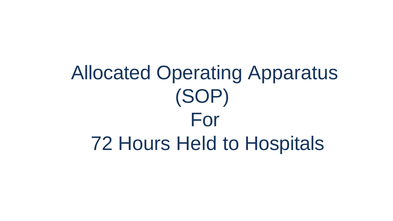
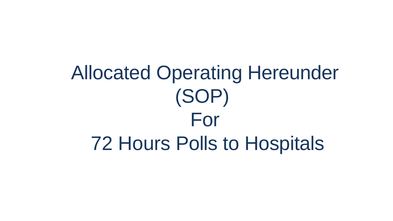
Apparatus: Apparatus -> Hereunder (293, 73)
Held: Held -> Polls (197, 144)
